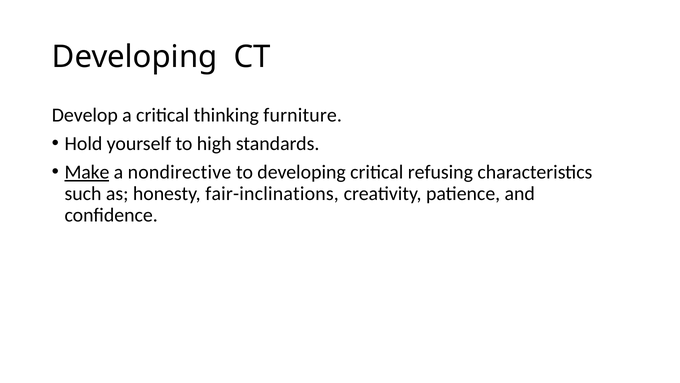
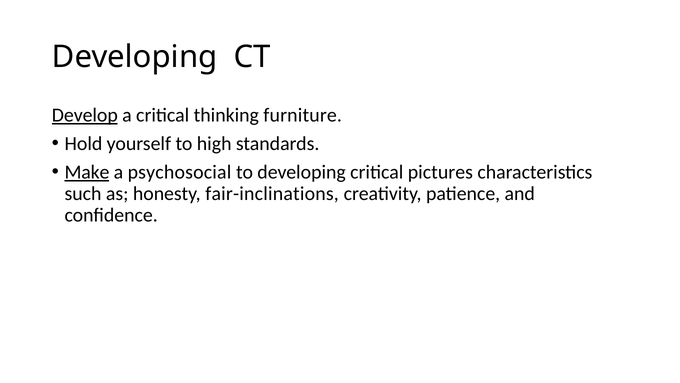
Develop underline: none -> present (85, 115)
nondirective: nondirective -> psychosocial (179, 172)
refusing: refusing -> pictures (440, 172)
